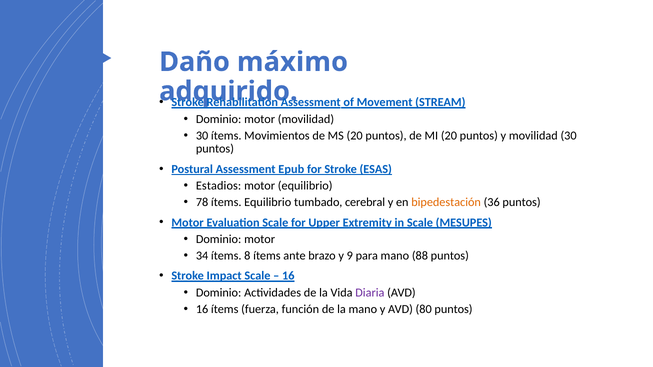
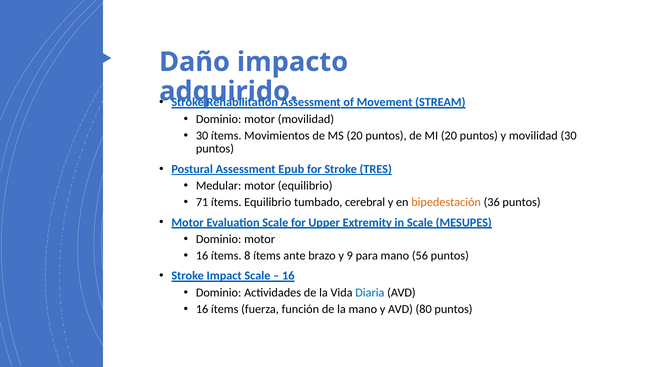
máximo: máximo -> impacto (293, 62)
ESAS: ESAS -> TRES (376, 169)
Estadios: Estadios -> Medular (219, 186)
78: 78 -> 71 (202, 202)
34: 34 -> 16 (202, 256)
88: 88 -> 56 (420, 256)
Diaria colour: purple -> blue (370, 293)
